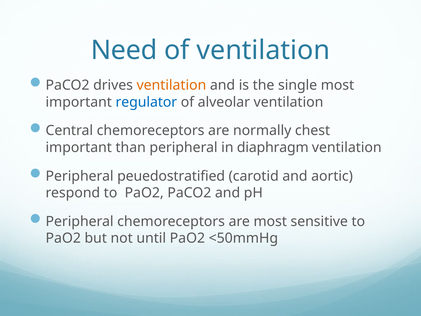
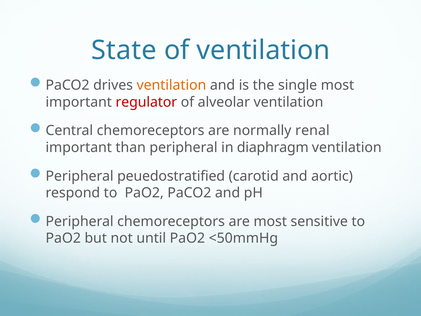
Need: Need -> State (124, 50)
regulator colour: blue -> red (146, 102)
chest: chest -> renal (312, 131)
